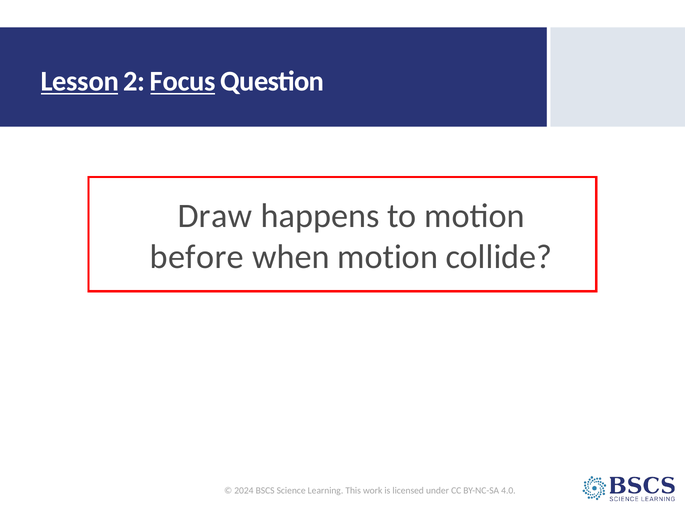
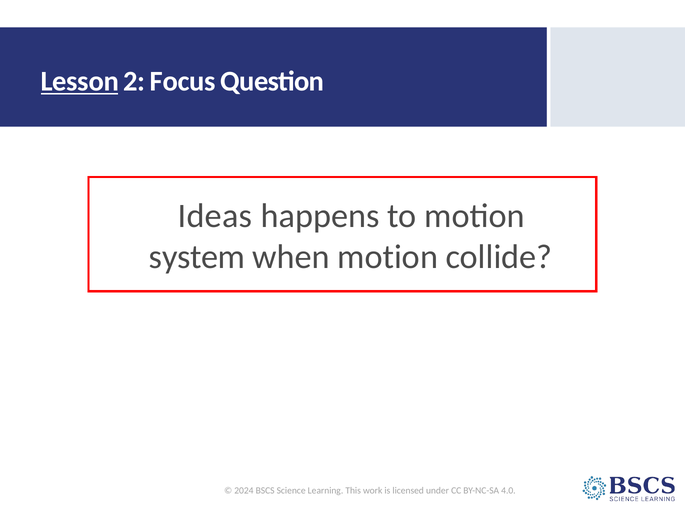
Focus underline: present -> none (183, 81)
Draw: Draw -> Ideas (215, 216)
before: before -> system (197, 257)
